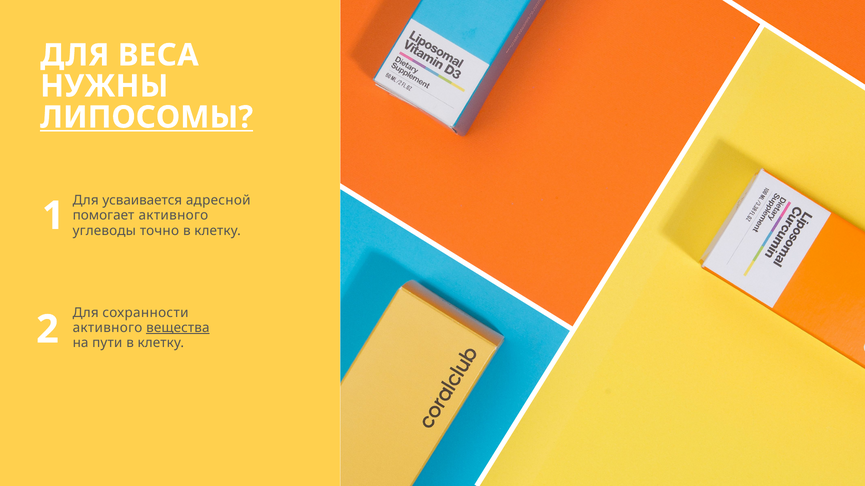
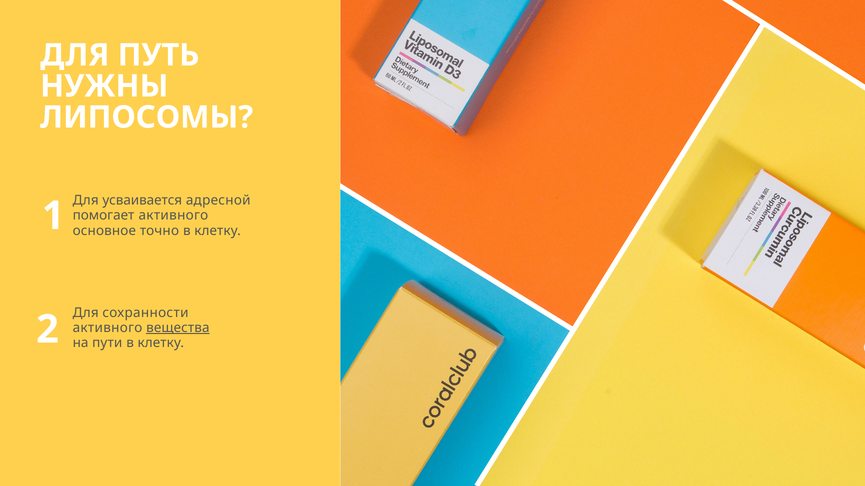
ВЕСА: ВЕСА -> ПУТЬ (159, 55)
ЛИПОСОМЫ underline: present -> none (147, 117)
углеводы: углеводы -> основное (104, 231)
